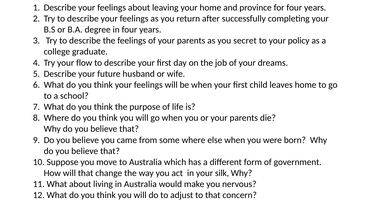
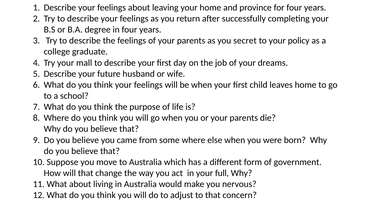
flow: flow -> mall (84, 63)
silk: silk -> full (222, 173)
